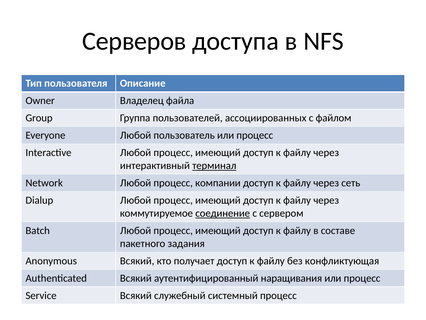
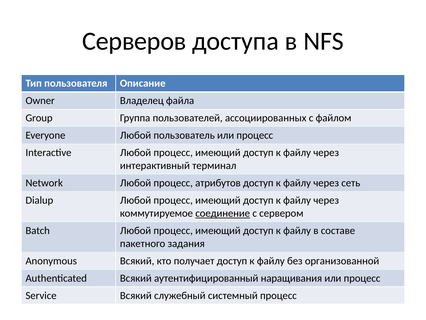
терминал underline: present -> none (214, 165)
компании: компании -> атрибутов (218, 183)
конфликтующая: конфликтующая -> организованной (342, 261)
